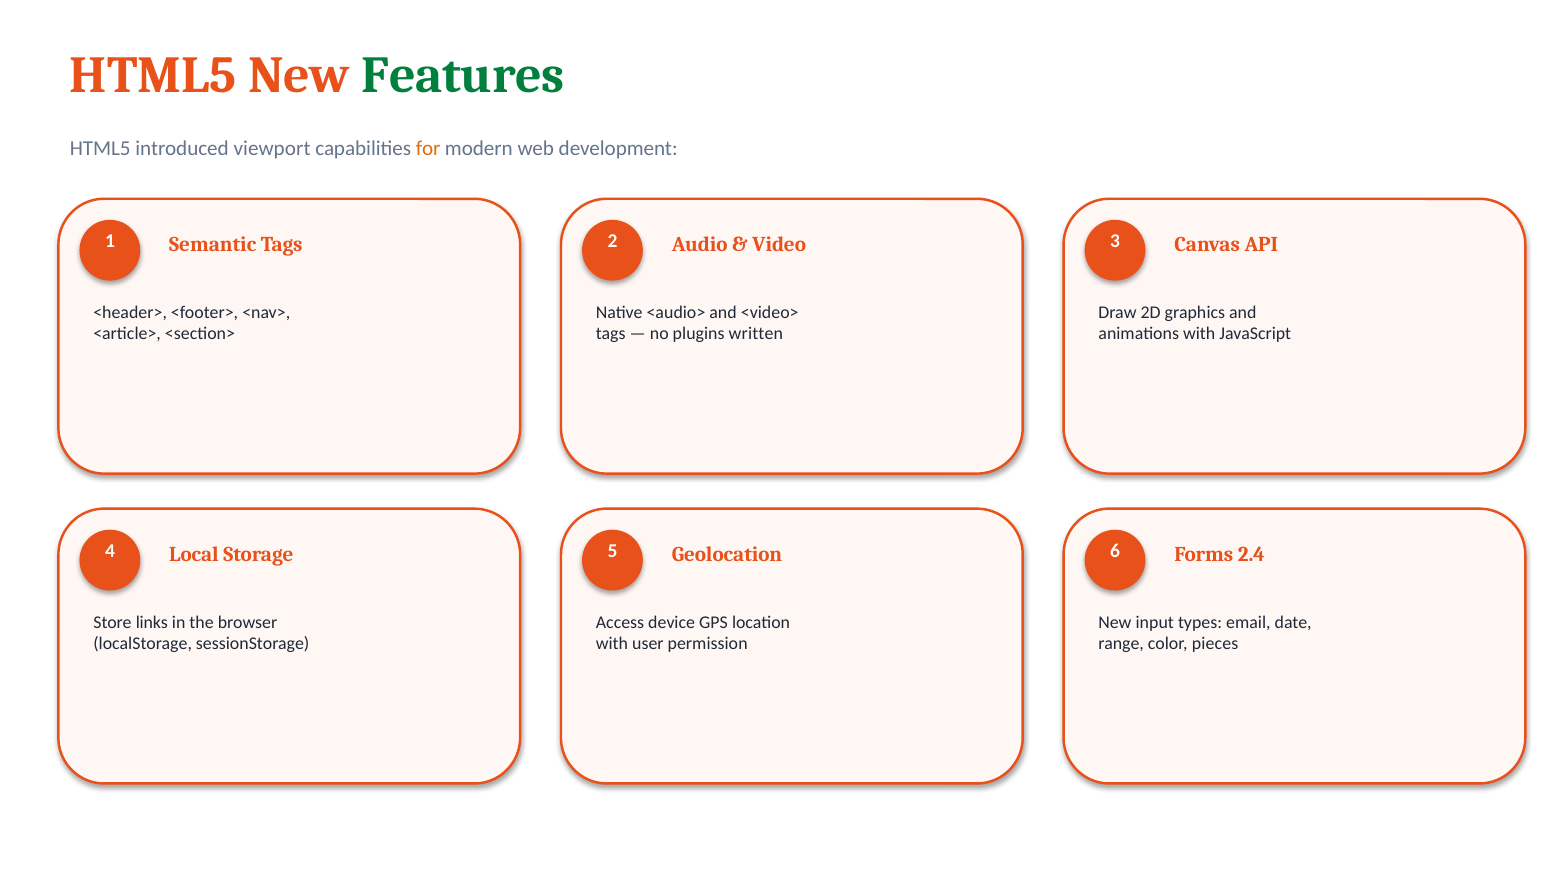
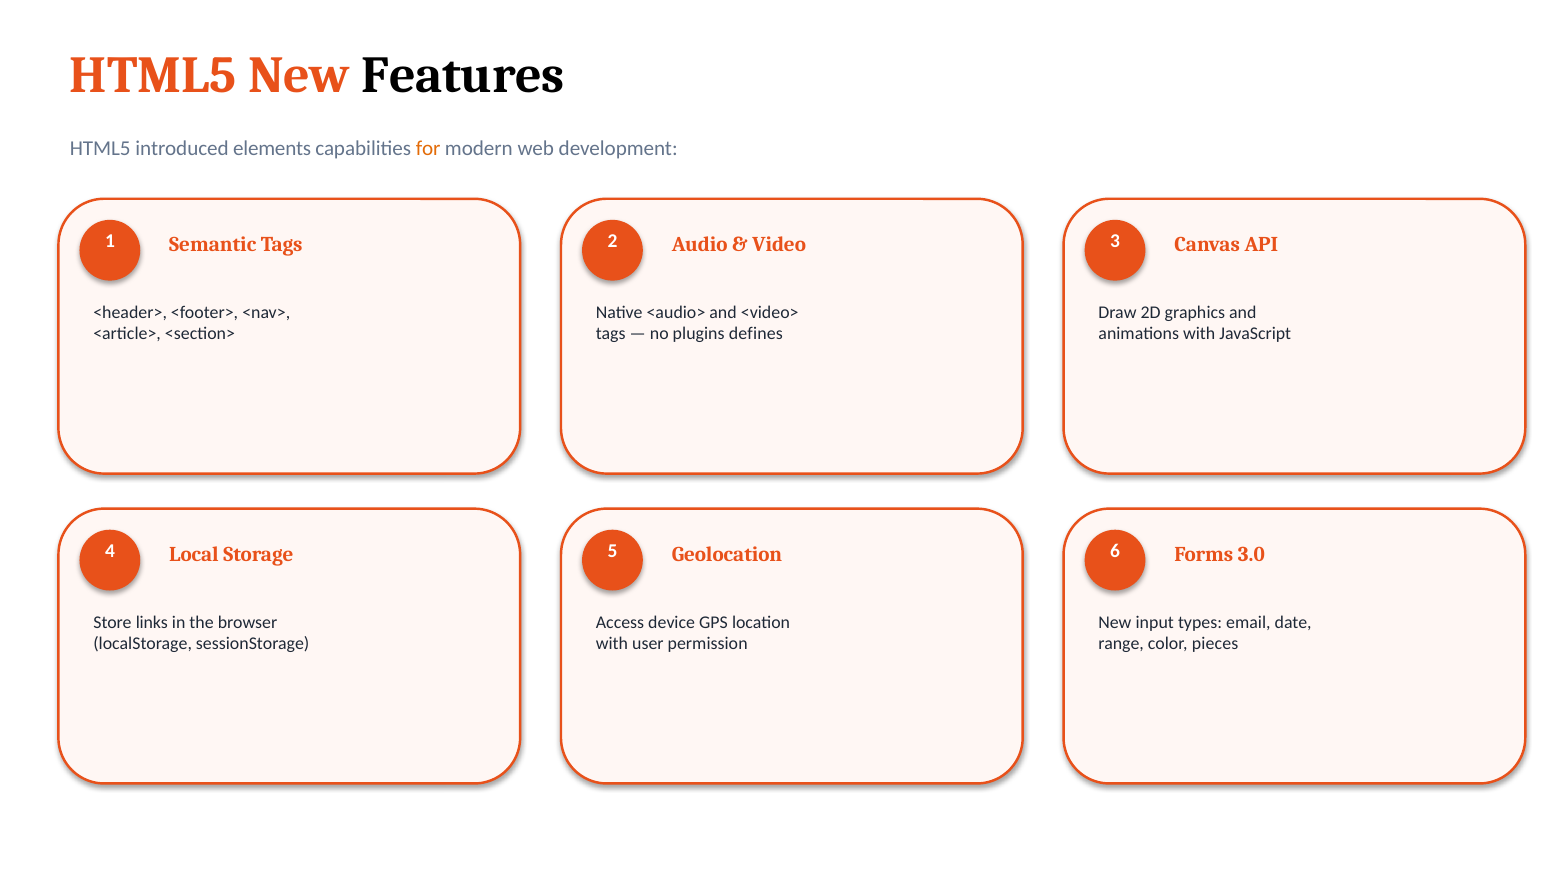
Features colour: green -> black (463, 76)
viewport: viewport -> elements (272, 148)
written: written -> defines (756, 334)
2.4: 2.4 -> 3.0 (1251, 554)
